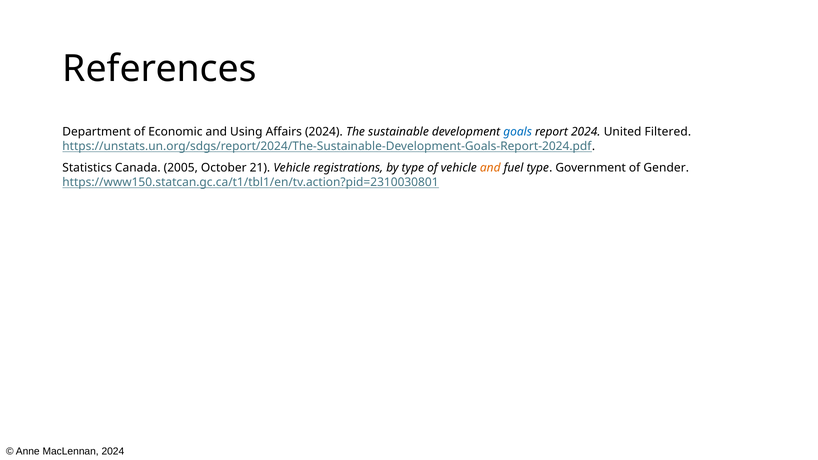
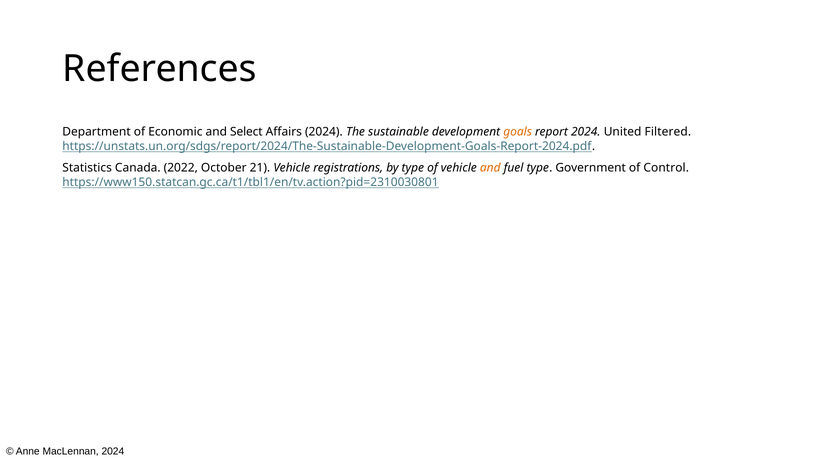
Using: Using -> Select (246, 132)
goals colour: blue -> orange (518, 132)
2005: 2005 -> 2022 (181, 168)
Gender: Gender -> Control (666, 168)
